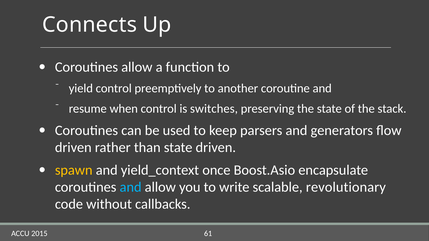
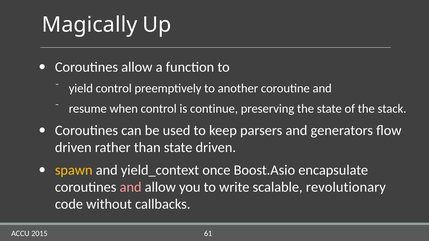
Connects: Connects -> Magically (90, 25)
switches: switches -> continue (214, 109)
and colour: light blue -> pink (131, 187)
